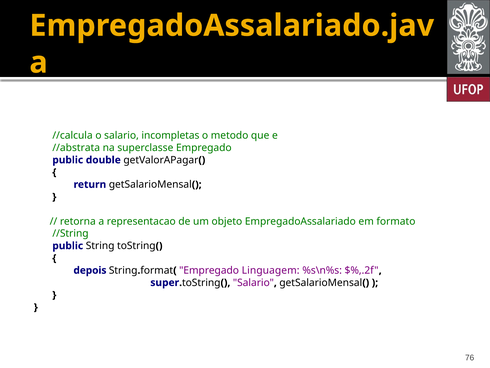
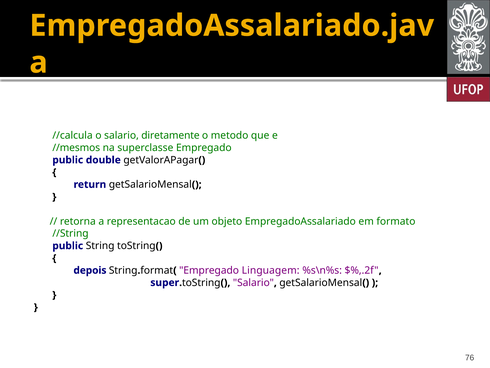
incompletas: incompletas -> diretamente (170, 135)
//abstrata: //abstrata -> //mesmos (76, 148)
